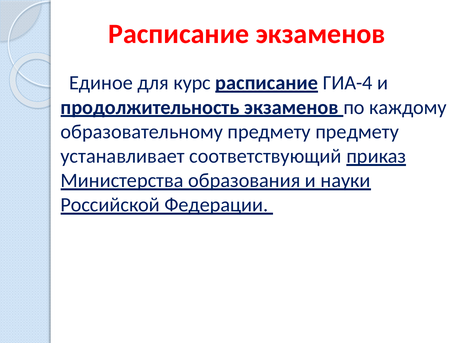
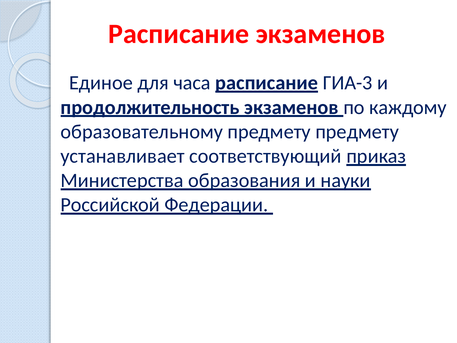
курс: курс -> часа (192, 83)
ГИА-4: ГИА-4 -> ГИА-3 (348, 83)
